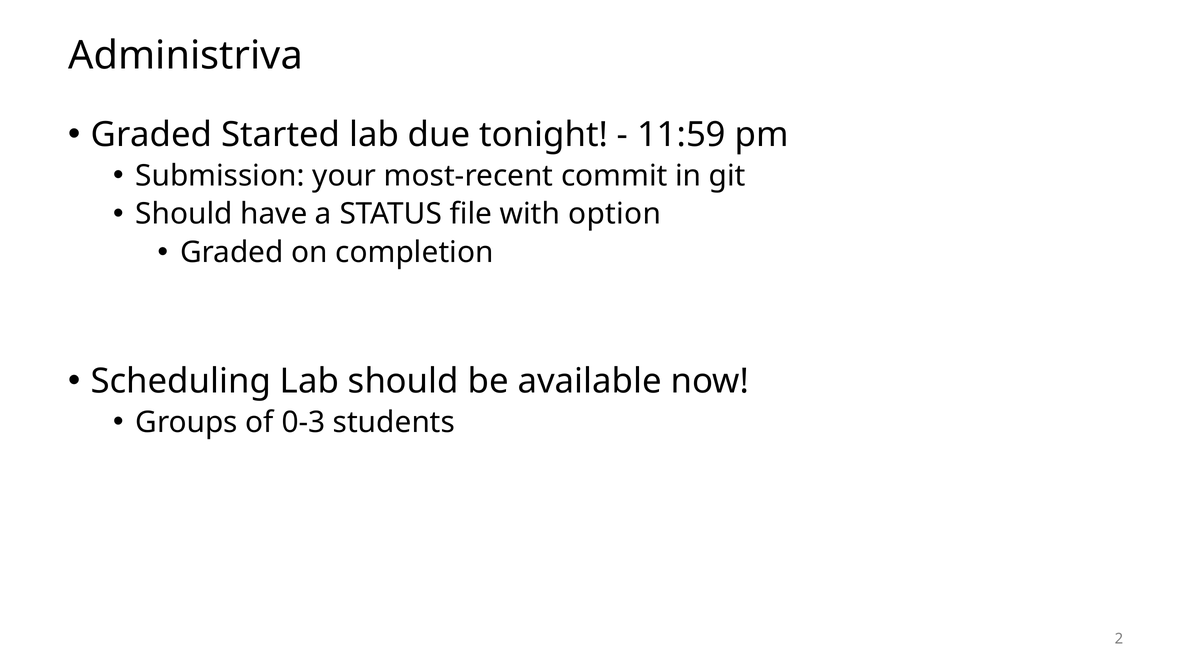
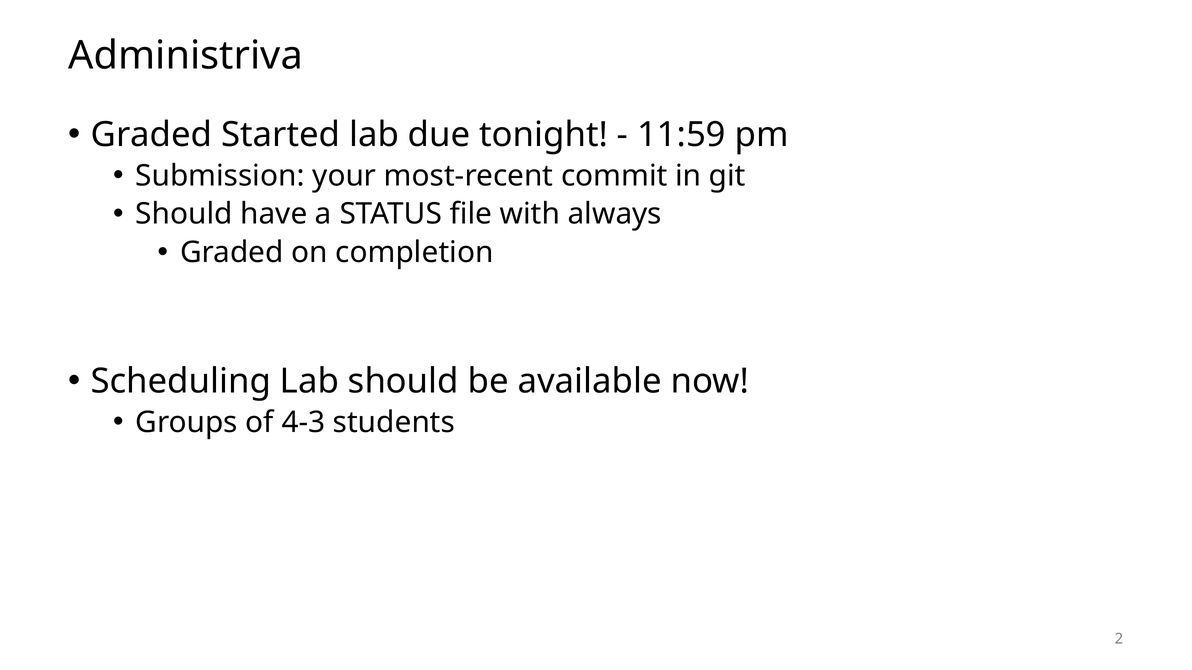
option: option -> always (615, 214)
0-3: 0-3 -> 4-3 (303, 423)
